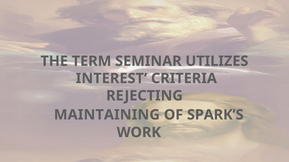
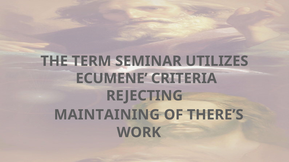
INTEREST: INTEREST -> ECUMENE (112, 79)
SPARK’S: SPARK’S -> THERE’S (215, 115)
